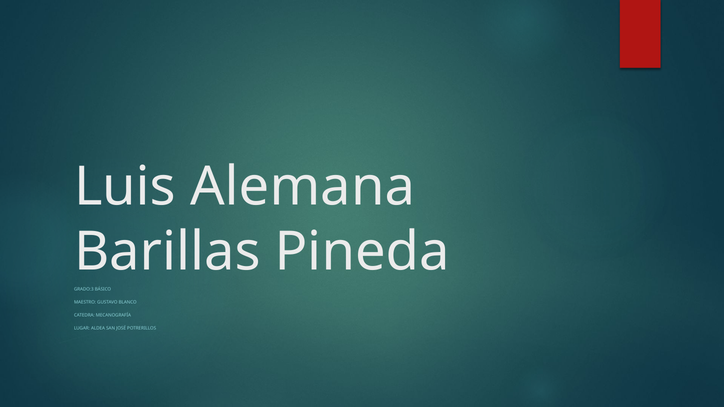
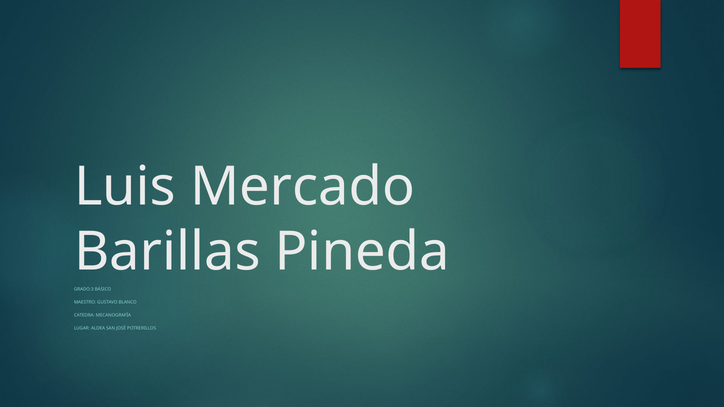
Alemana: Alemana -> Mercado (303, 187)
